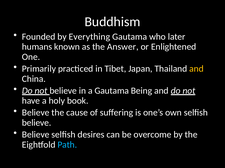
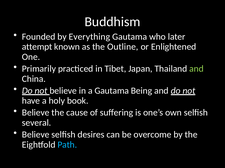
humans: humans -> attempt (37, 47)
Answer: Answer -> Outline (123, 47)
and colour: yellow -> light green (196, 69)
believe: believe -> several (37, 123)
